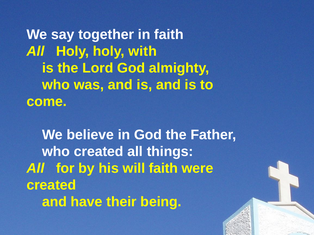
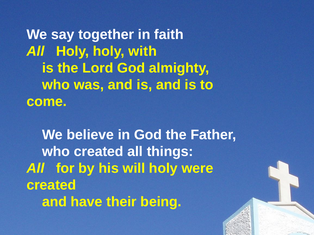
will faith: faith -> holy (163, 169)
